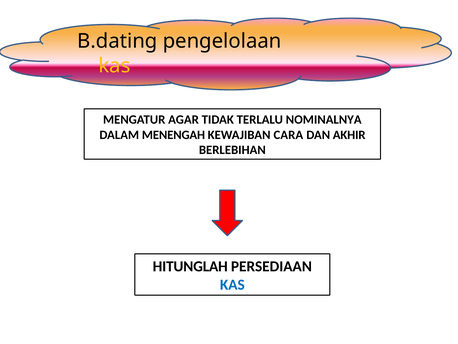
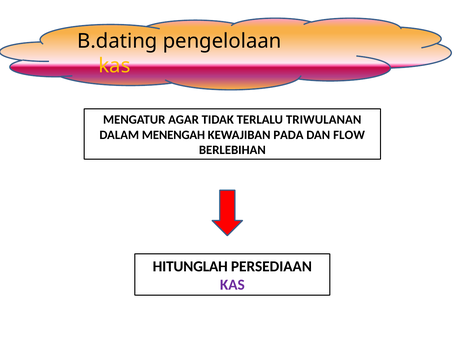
NOMINALNYA: NOMINALNYA -> TRIWULANAN (324, 119)
CARA: CARA -> PADA (288, 135)
AKHIR: AKHIR -> FLOW (349, 135)
KAS colour: blue -> purple (232, 284)
